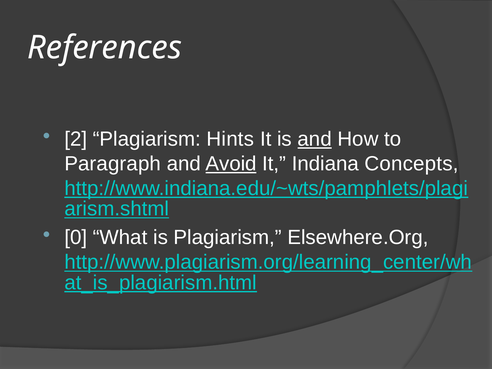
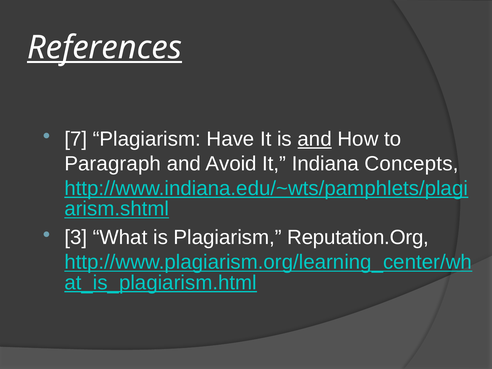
References underline: none -> present (105, 48)
2: 2 -> 7 (76, 139)
Hints: Hints -> Have (230, 139)
Avoid underline: present -> none (231, 164)
0: 0 -> 3 (76, 238)
Elsewhere.Org: Elsewhere.Org -> Reputation.Org (358, 238)
